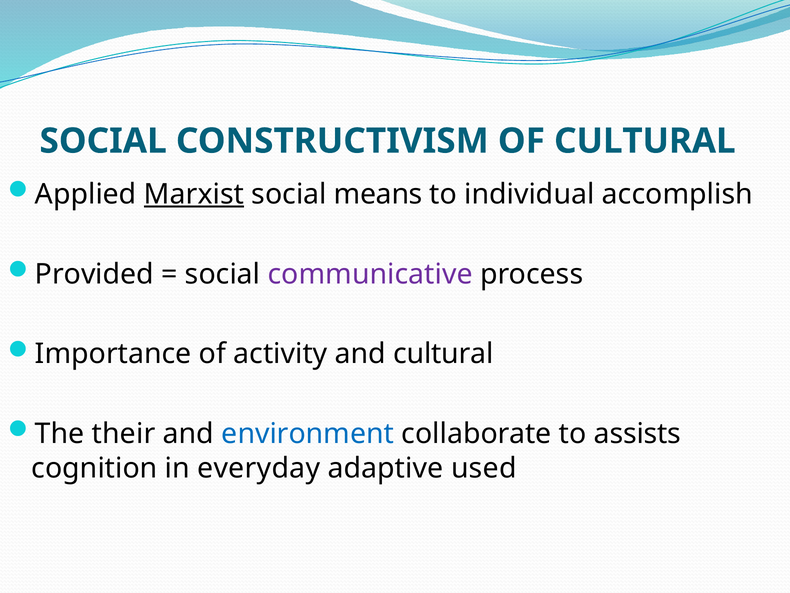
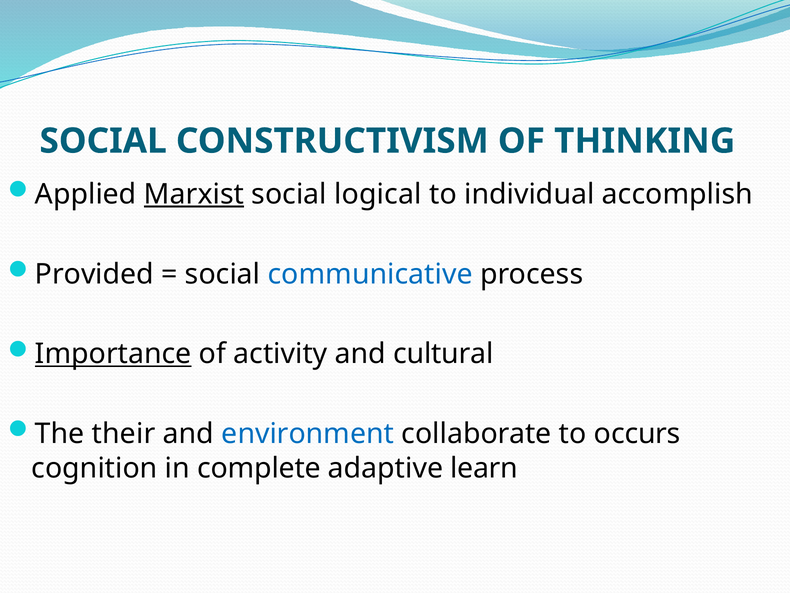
OF CULTURAL: CULTURAL -> THINKING (645, 141)
means: means -> logical (378, 194)
communicative colour: purple -> blue (370, 274)
Importance underline: none -> present (113, 354)
assists: assists -> occurs (637, 434)
everyday: everyday -> complete (259, 468)
used: used -> learn (484, 468)
